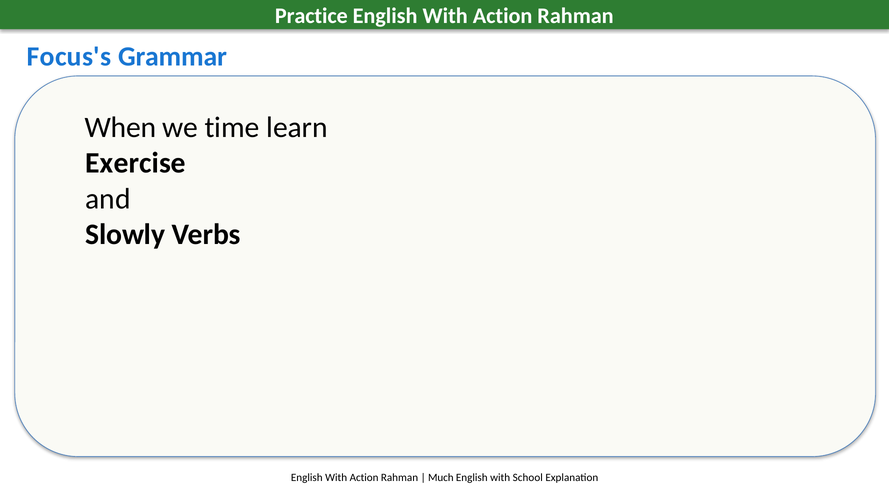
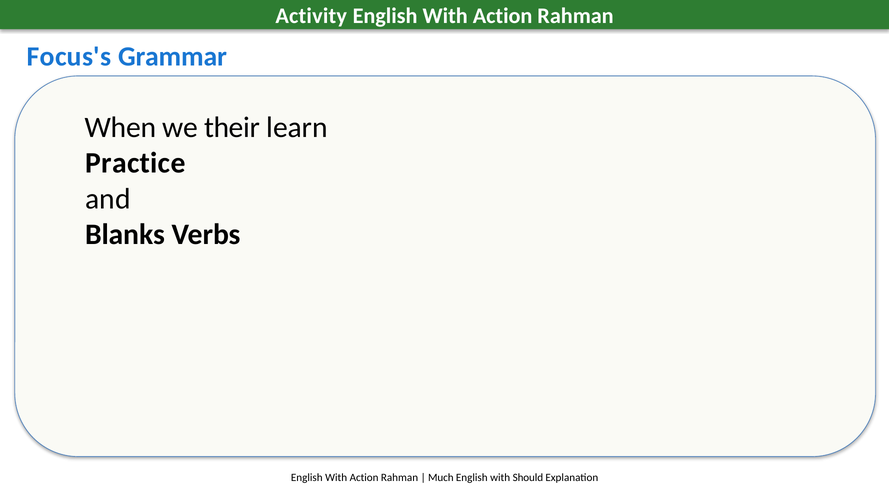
Practice: Practice -> Activity (311, 16)
time: time -> their (232, 128)
Exercise: Exercise -> Practice (135, 163)
Slowly: Slowly -> Blanks (125, 234)
School: School -> Should (528, 477)
